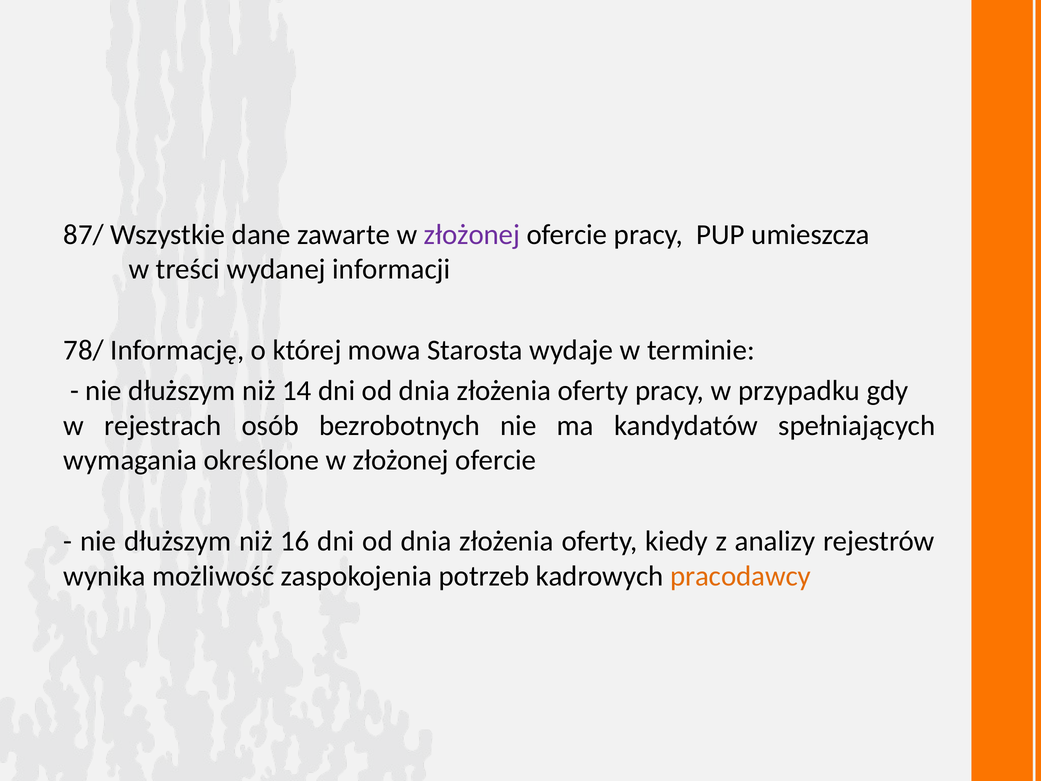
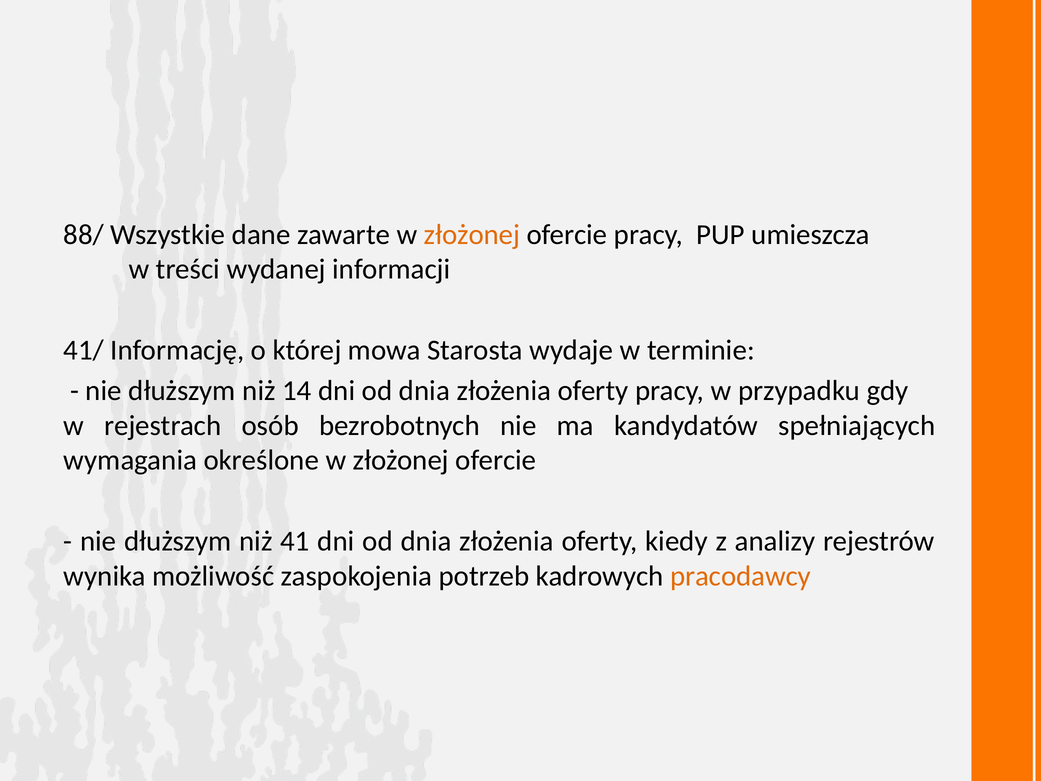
87/: 87/ -> 88/ (84, 235)
złożonej colour: purple -> orange (472, 235)
78/: 78/ -> 41/ (84, 350)
16: 16 -> 41 (295, 541)
